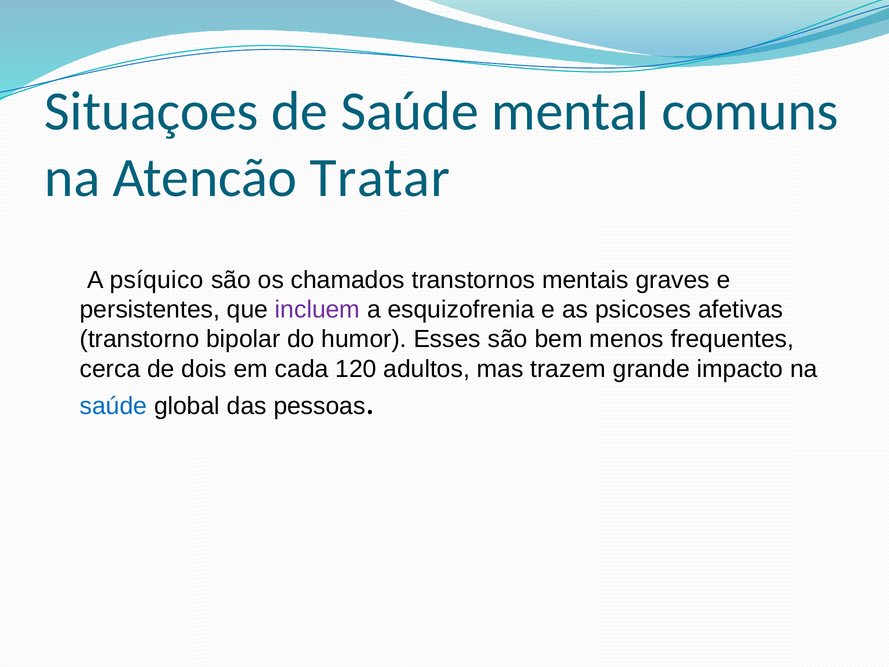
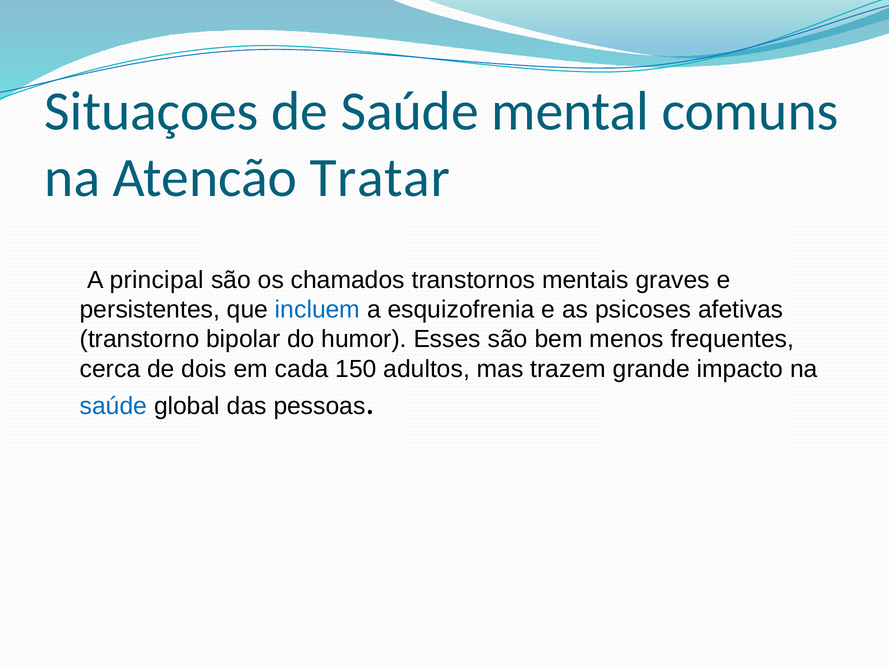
psíquico: psíquico -> principal (157, 280)
incluem colour: purple -> blue (318, 310)
120: 120 -> 150 (356, 369)
